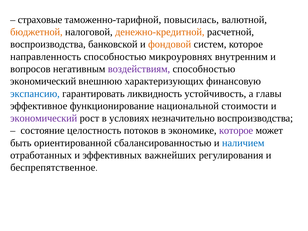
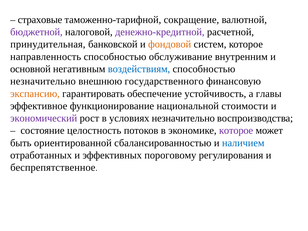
повысилась: повысилась -> сокращение (191, 20)
бюджетной colour: orange -> purple (36, 32)
денежно-кредитной colour: orange -> purple (160, 32)
воспроизводства: воспроизводства -> принудительная (48, 44)
микроуровнях: микроуровнях -> обслуживание (181, 57)
вопросов: вопросов -> основной (30, 69)
воздействиям colour: purple -> blue (139, 69)
экономический: экономический -> незначительно (43, 81)
характеризующих: характеризующих -> государственного (164, 81)
экспансию colour: blue -> orange (35, 94)
ликвидность: ликвидность -> обеспечение (155, 94)
важнейших: важнейших -> пороговому (170, 155)
